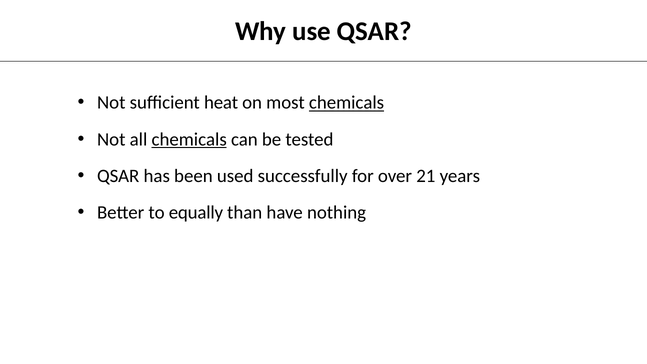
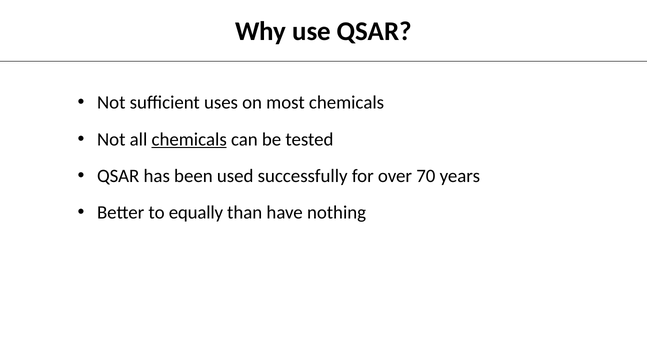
heat: heat -> uses (221, 103)
chemicals underline: present -> none (347, 103)
21: 21 -> 70 (426, 176)
